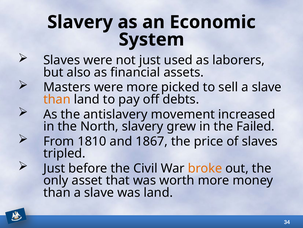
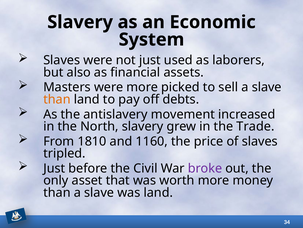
Failed: Failed -> Trade (255, 126)
1867: 1867 -> 1160 (152, 141)
broke colour: orange -> purple (205, 168)
